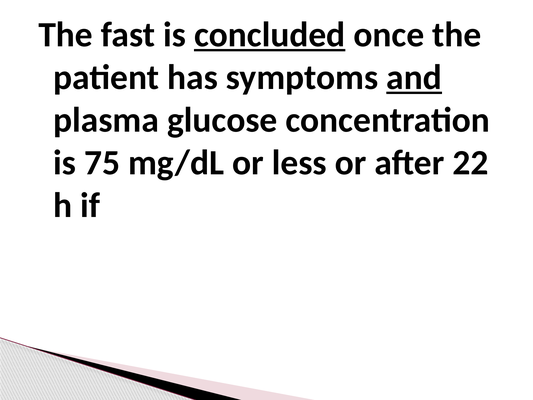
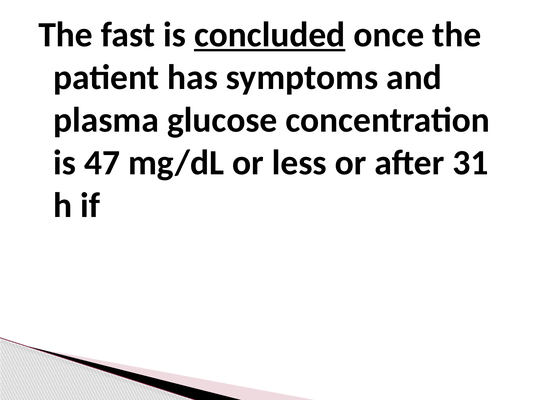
and underline: present -> none (414, 77)
75: 75 -> 47 (102, 163)
22: 22 -> 31 (470, 163)
